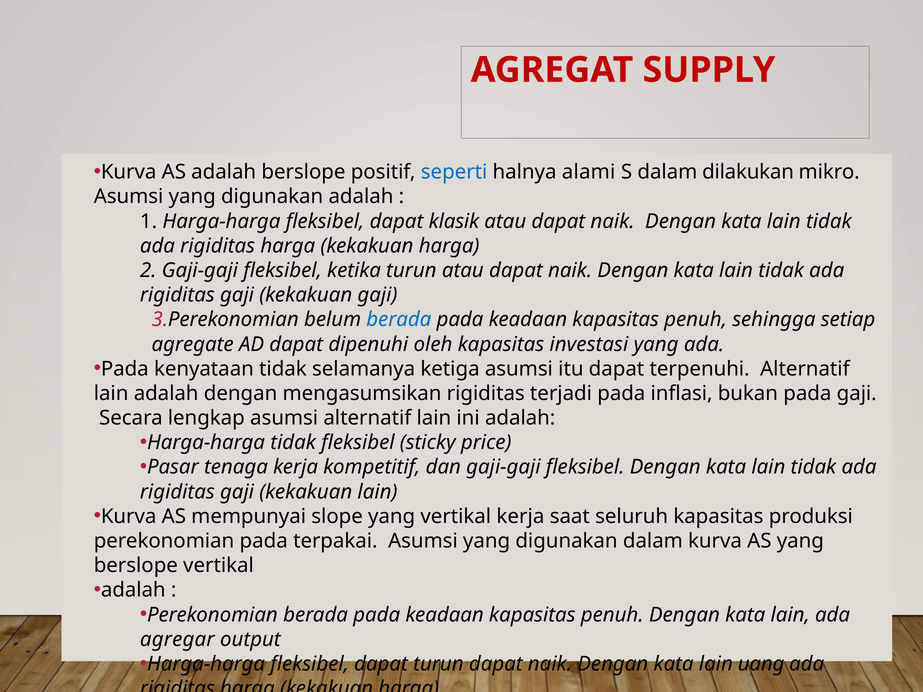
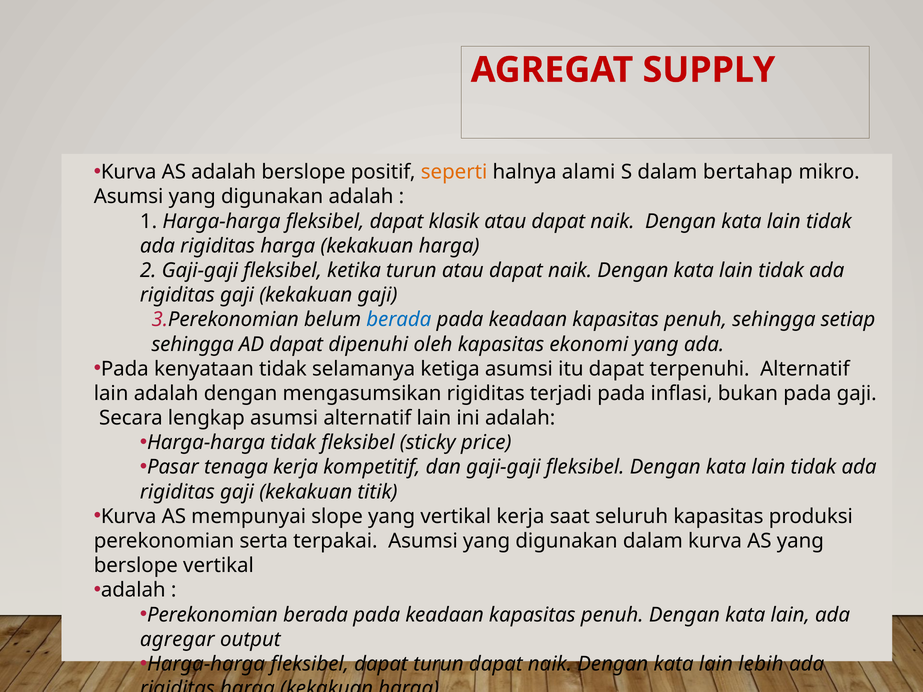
seperti colour: blue -> orange (454, 172)
dilakukan: dilakukan -> bertahap (748, 172)
agregate: agregate -> sehingga (193, 344)
investasi: investasi -> ekonomi (589, 344)
kekakuan lain: lain -> titik (378, 492)
perekonomian pada: pada -> serta (264, 541)
uang: uang -> lebih (761, 664)
